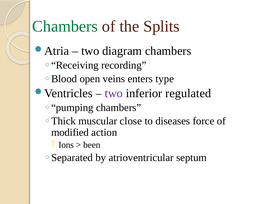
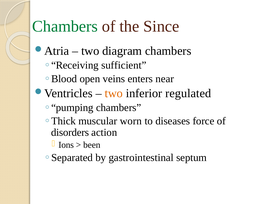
Splits: Splits -> Since (161, 26)
recording: recording -> sufficient (124, 65)
type: type -> near (165, 79)
two colour: purple -> orange (114, 93)
close: close -> worn (131, 121)
modified: modified -> disorders (70, 132)
atrioventricular: atrioventricular -> gastrointestinal (141, 158)
